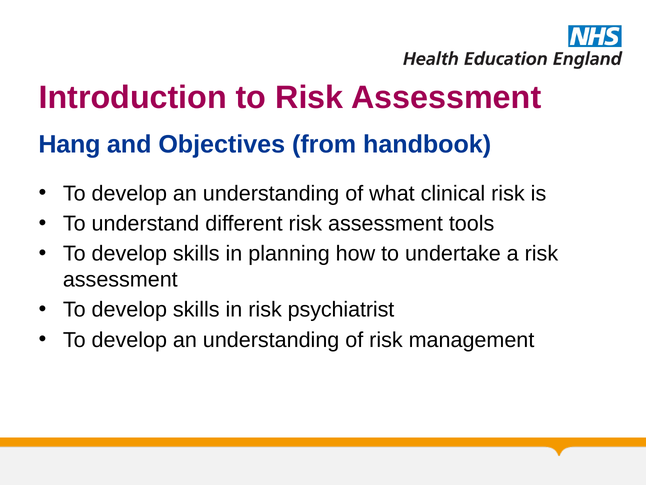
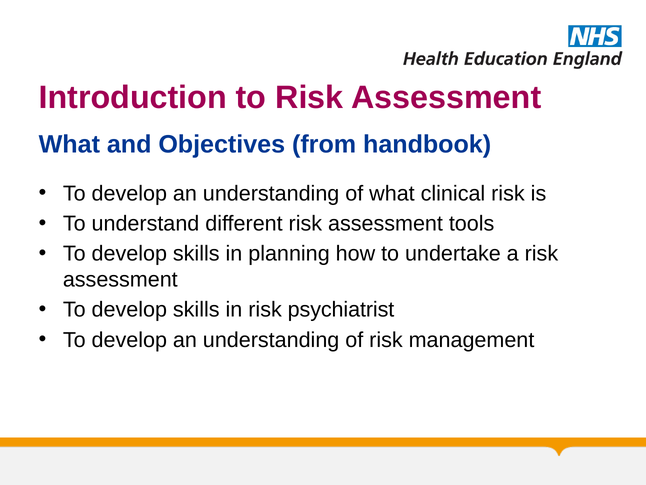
Hang: Hang -> What (69, 144)
